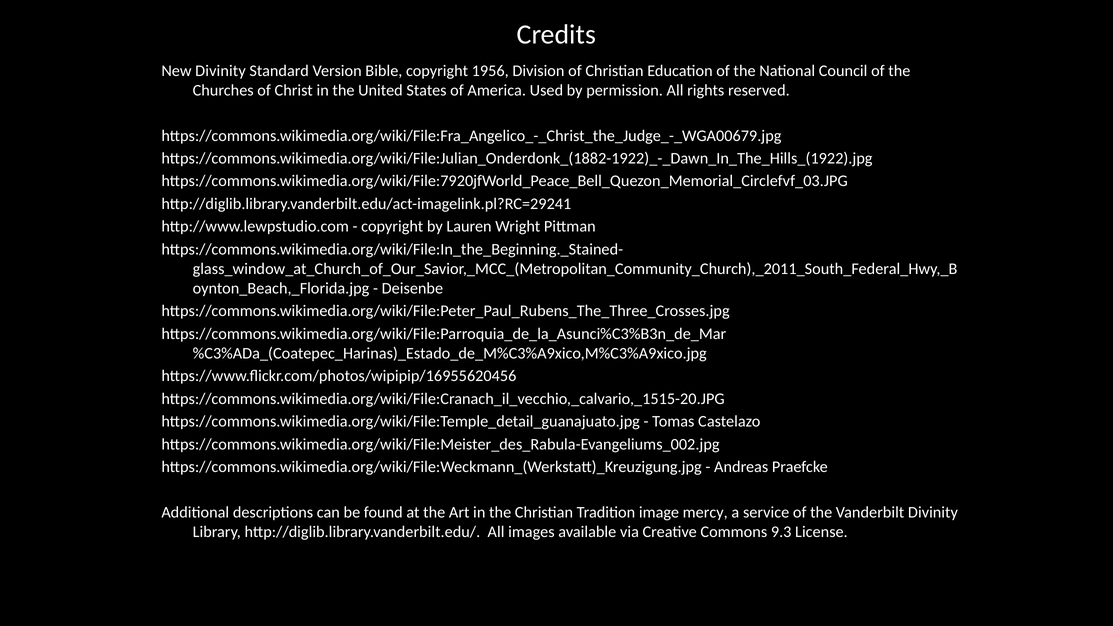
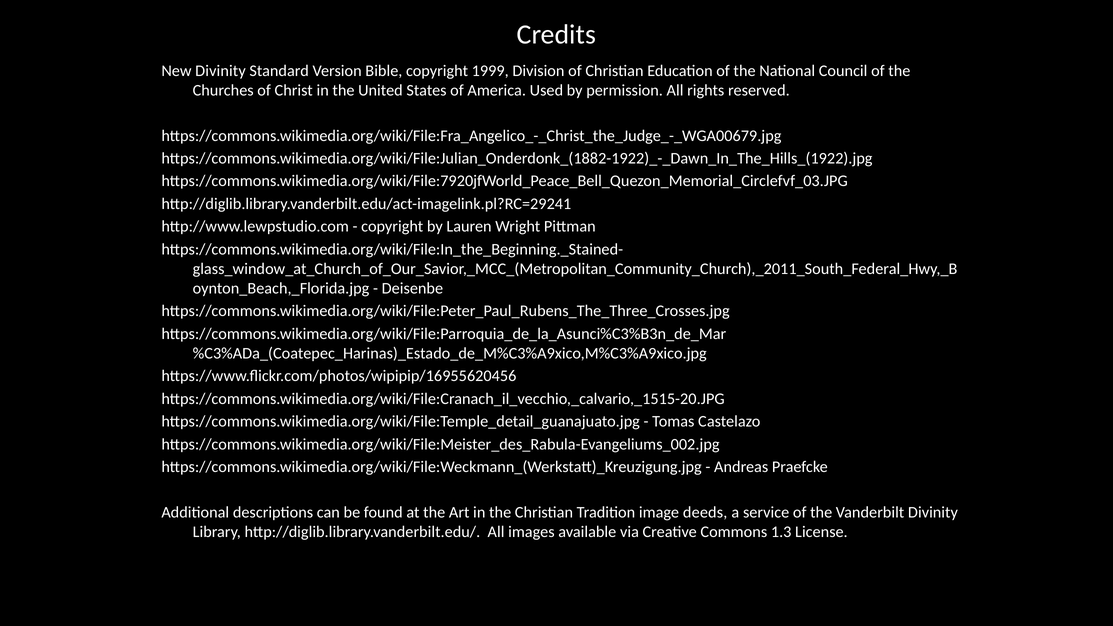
1956: 1956 -> 1999 (490, 71)
mercy: mercy -> deeds (705, 513)
9.3: 9.3 -> 1.3 (781, 532)
